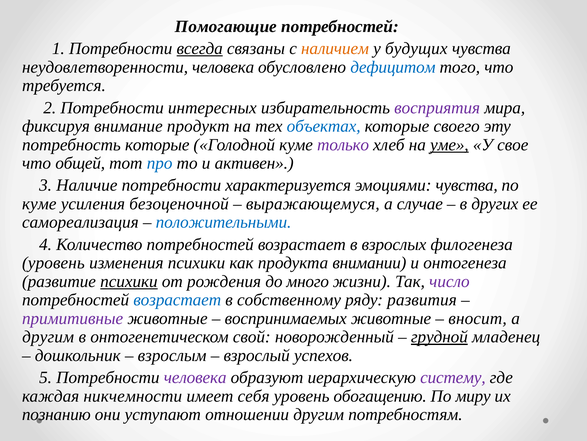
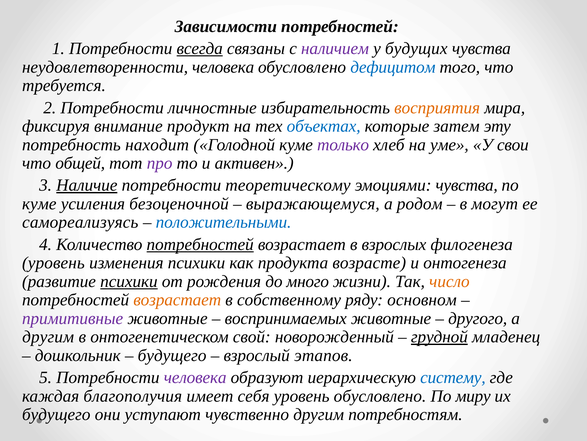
Помогающие: Помогающие -> Зависимости (226, 27)
наличием colour: orange -> purple (335, 49)
интересных: интересных -> личностные (212, 107)
восприятия colour: purple -> orange (437, 107)
своего: своего -> затем (457, 126)
потребность которые: которые -> находит (157, 144)
уме underline: present -> none (449, 144)
свое: свое -> свои (513, 144)
про colour: blue -> purple (160, 163)
Наличие underline: none -> present (87, 185)
характеризуется: характеризуется -> теоретическому (288, 185)
случае: случае -> родом (420, 203)
других: других -> могут (495, 203)
самореализация: самореализация -> самореализуясь (80, 222)
потребностей underline: none -> present (200, 244)
внимании: внимании -> возрасте (369, 262)
число colour: purple -> orange (449, 281)
возрастает colour: blue -> orange (177, 299)
развития: развития -> основном (422, 299)
вносит: вносит -> другого (478, 318)
взрослым: взрослым -> будущего (172, 355)
успехов: успехов -> этапов (323, 355)
систему colour: purple -> blue (453, 377)
никчемности: никчемности -> благополучия (133, 395)
уровень обогащению: обогащению -> обусловлено (380, 395)
познанию: познанию -> будущего (56, 414)
отношении: отношении -> чувственно (247, 414)
